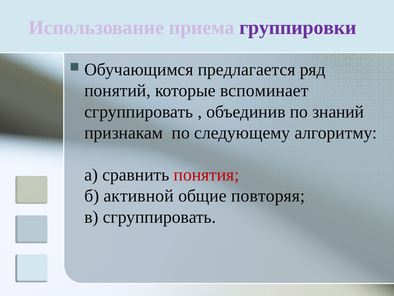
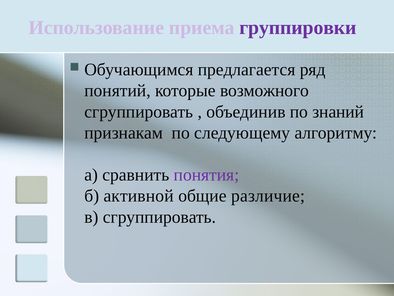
вспоминает: вспоминает -> возможного (264, 91)
понятия colour: red -> purple (206, 175)
повторяя: повторяя -> различие (268, 196)
